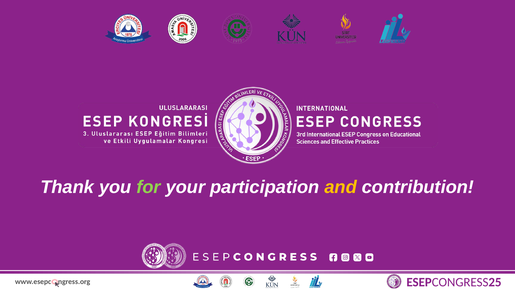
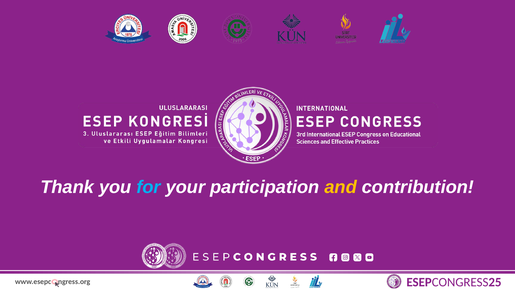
for colour: light green -> light blue (149, 187)
